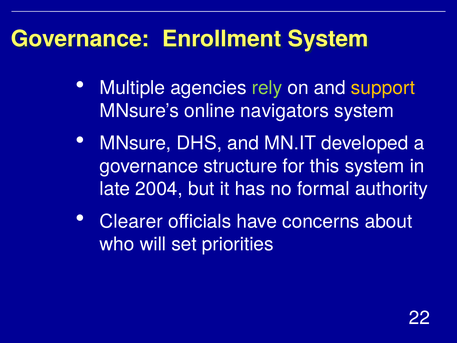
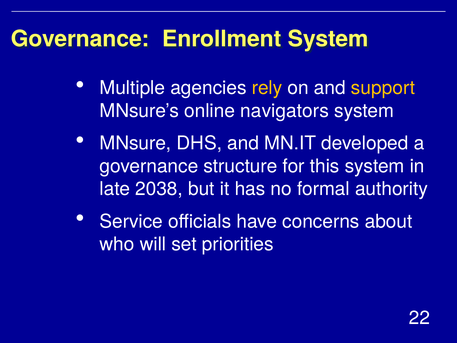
rely colour: light green -> yellow (267, 88)
2004: 2004 -> 2038 (159, 189)
Clearer: Clearer -> Service (131, 221)
